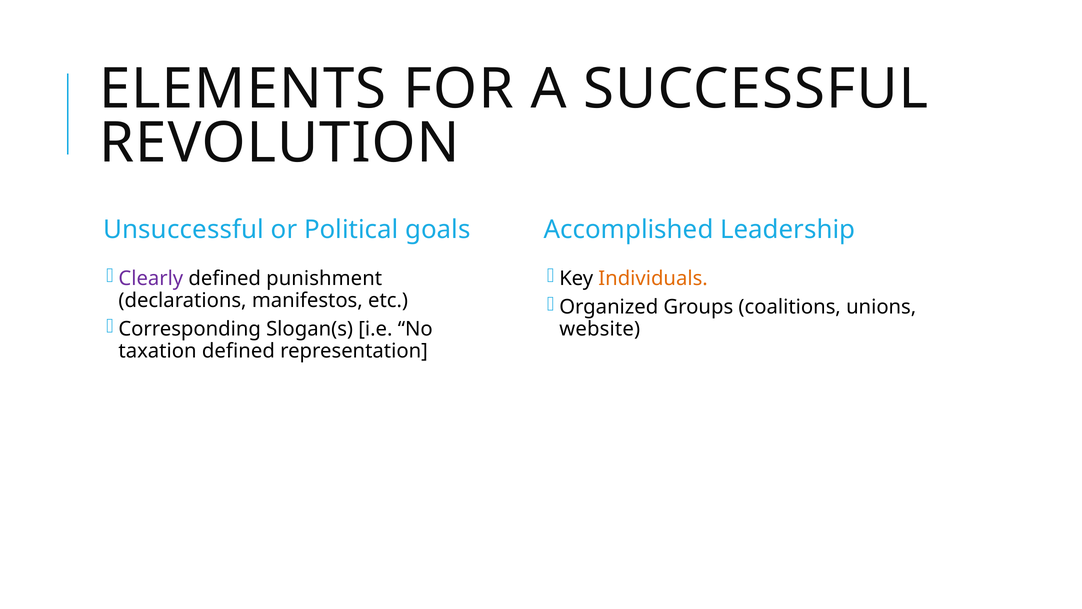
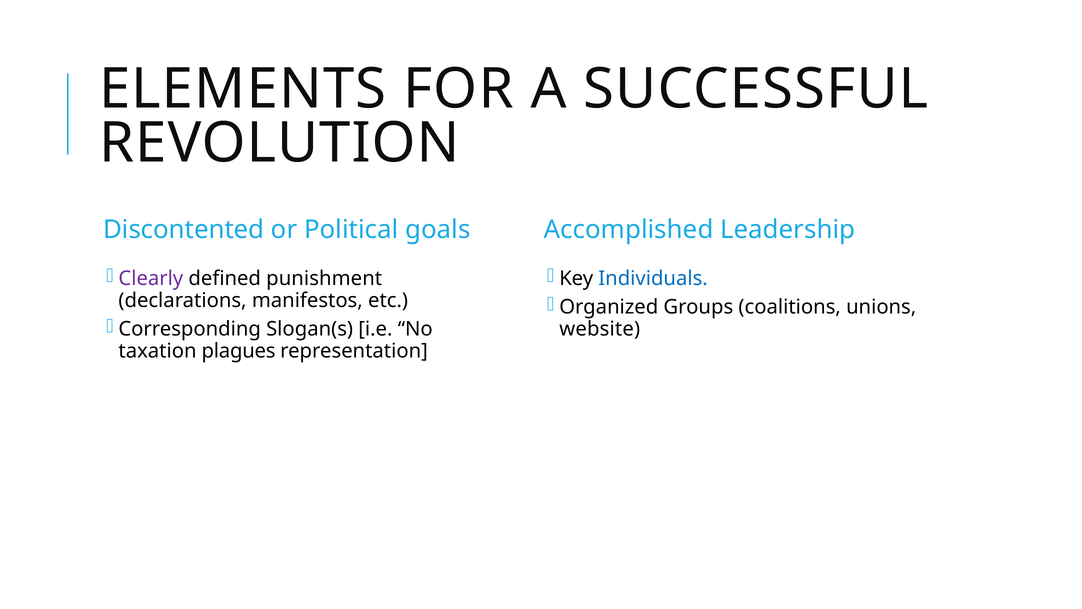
Unsuccessful: Unsuccessful -> Discontented (184, 230)
Individuals colour: orange -> blue (653, 278)
taxation defined: defined -> plagues (239, 351)
